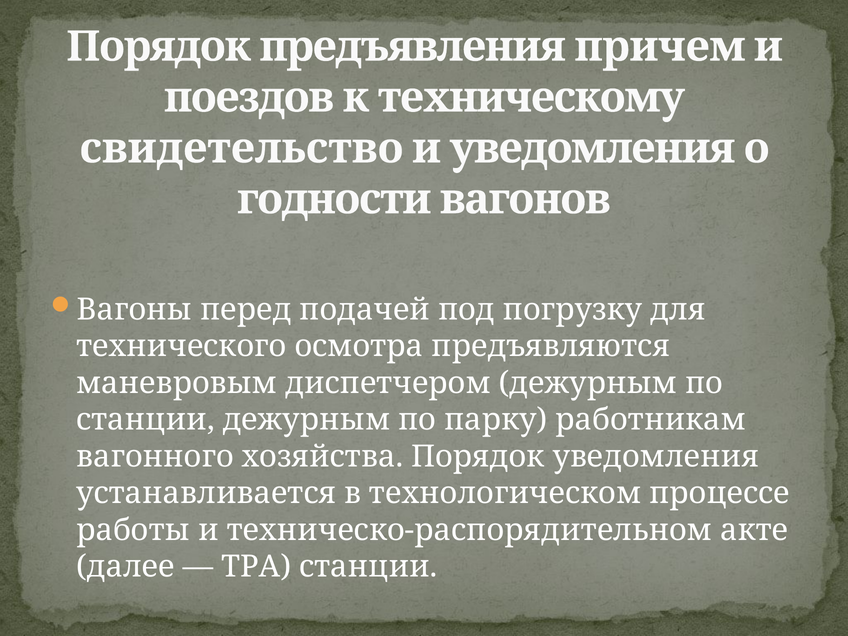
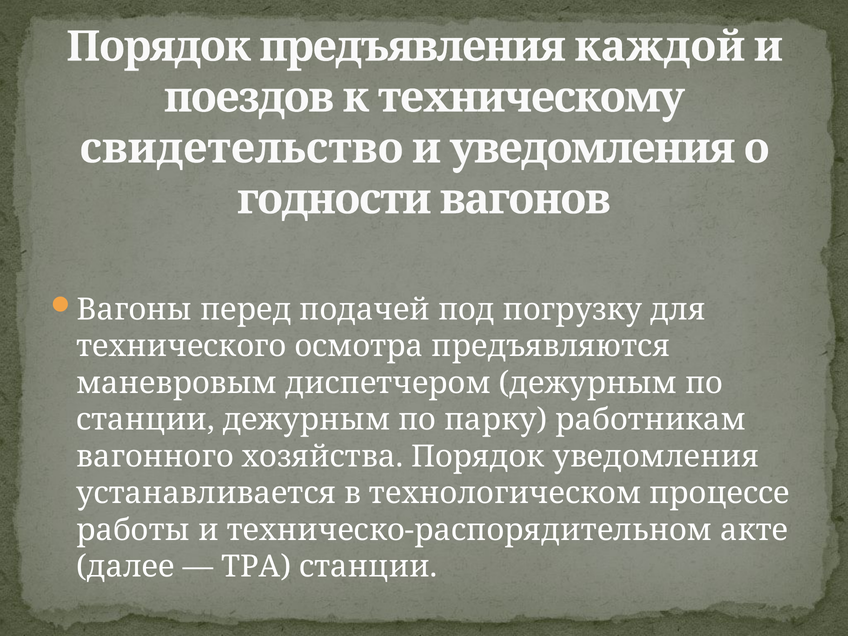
причем: причем -> каждой (660, 47)
